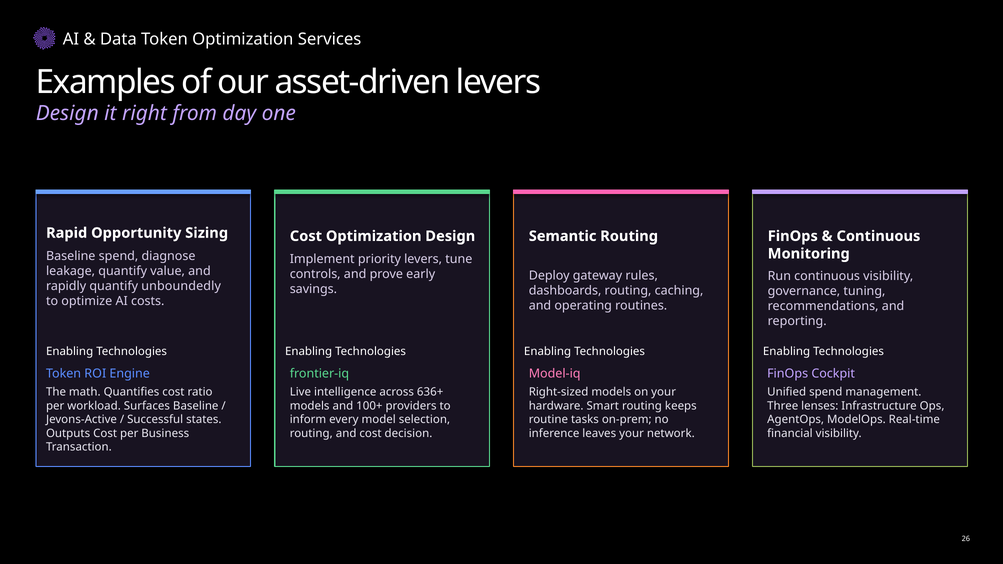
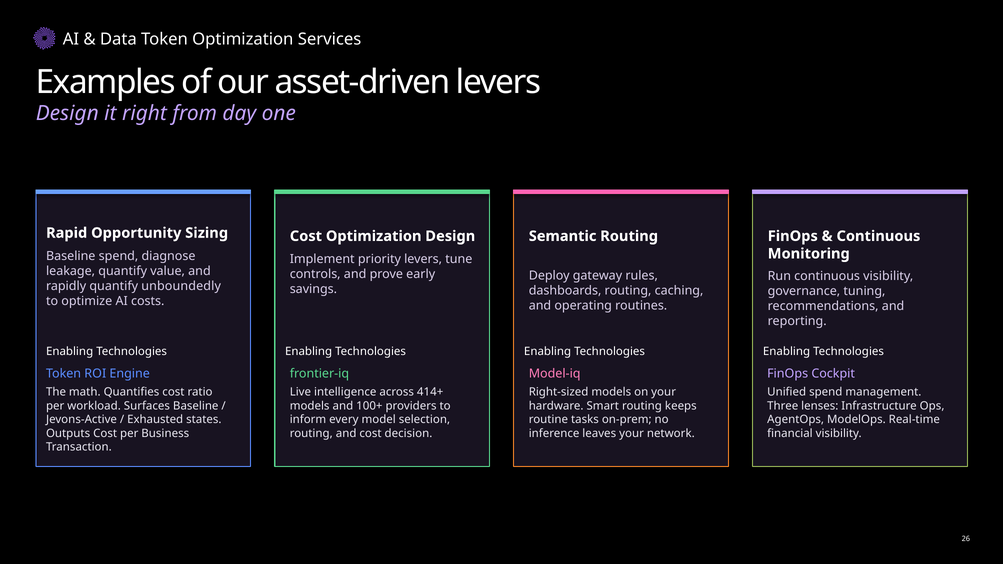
636+: 636+ -> 414+ (430, 392)
Successful: Successful -> Exhausted (155, 420)
